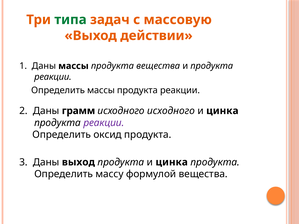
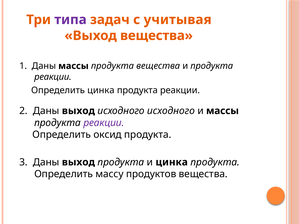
типа colour: green -> purple (71, 20)
массовую: массовую -> учитывая (178, 20)
Выход действии: действии -> вещества (156, 36)
Определить массы: массы -> цинка (101, 90)
2 Даны грамм: грамм -> выход (78, 111)
цинка: цинка -> массы (222, 111)
формулой: формулой -> продуктов (151, 174)
